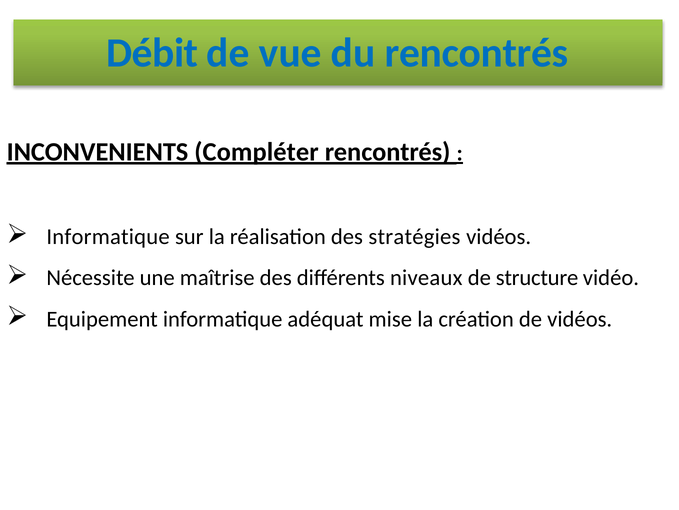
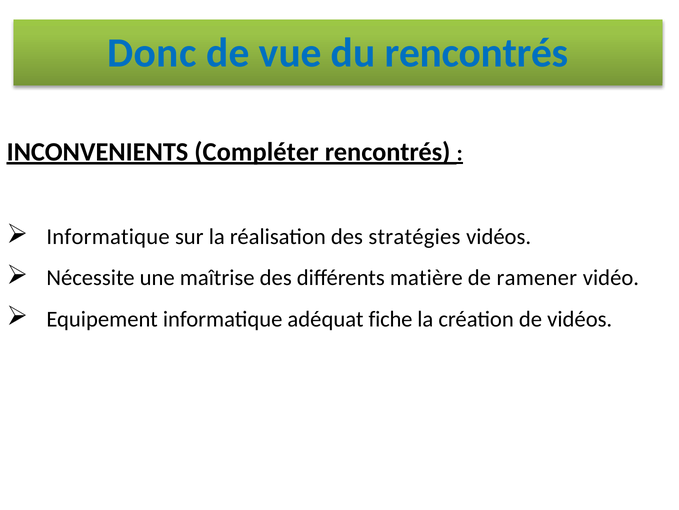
Débit: Débit -> Donc (152, 53)
niveaux: niveaux -> matière (426, 278)
structure: structure -> ramener (537, 278)
mise: mise -> fiche (390, 319)
